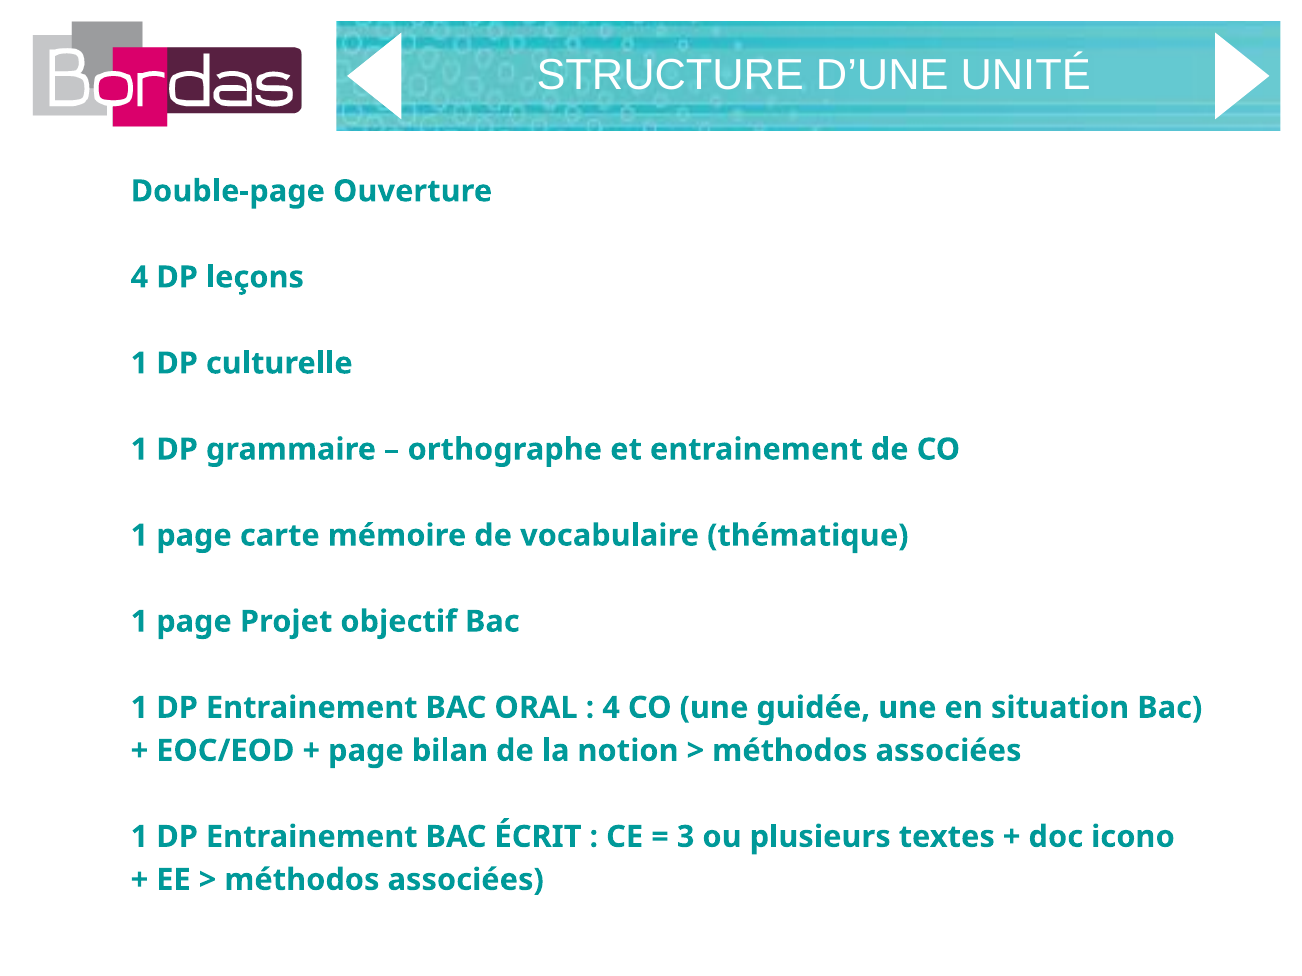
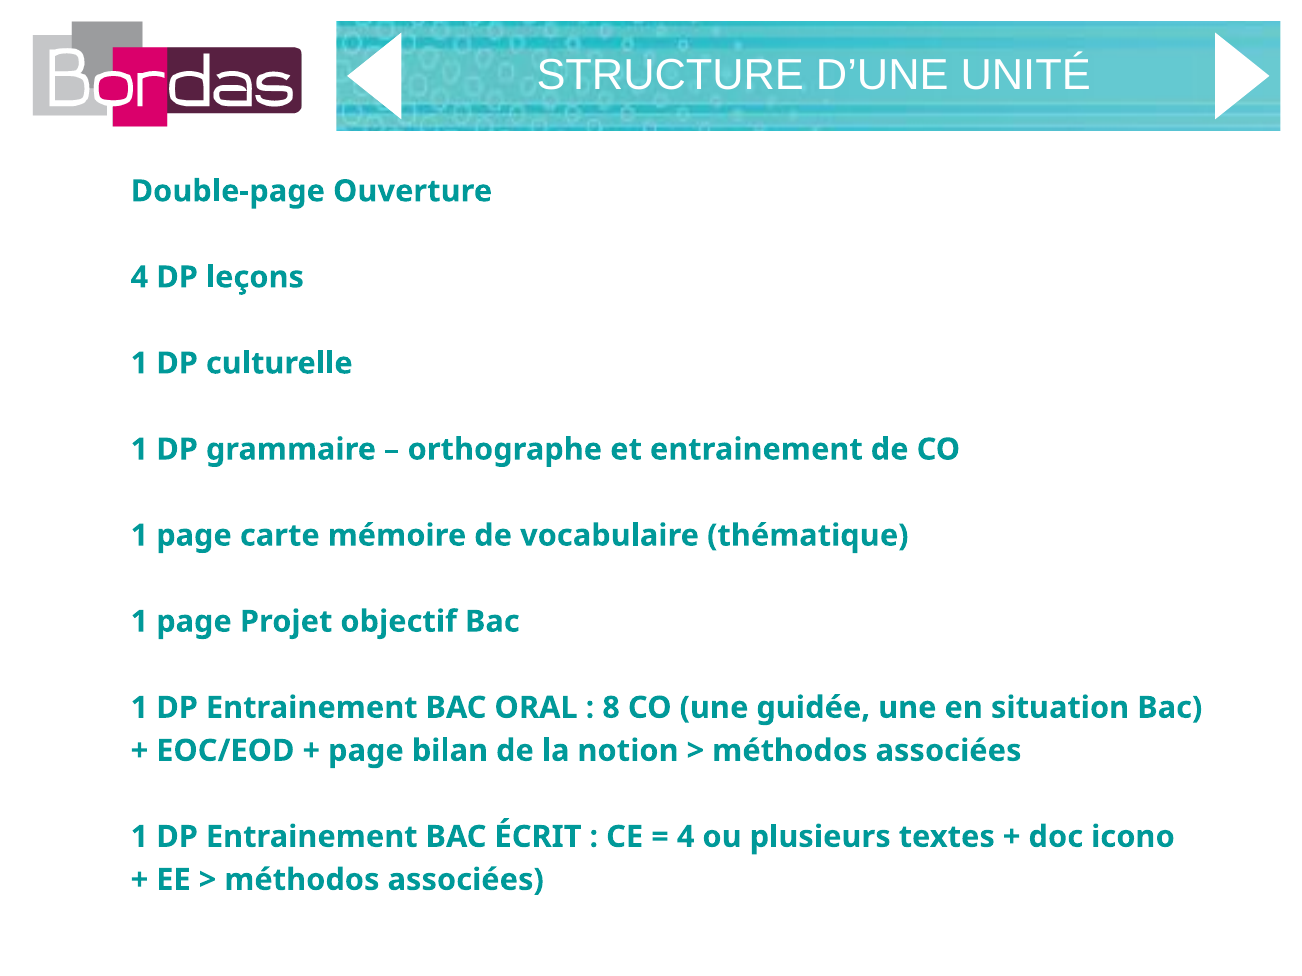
4: 4 -> 8 (611, 708)
3: 3 -> 4 (686, 837)
